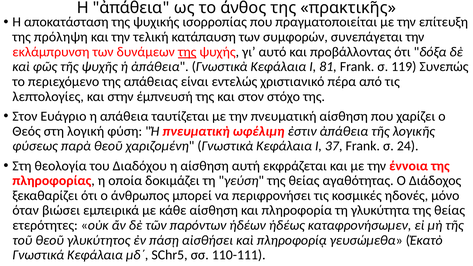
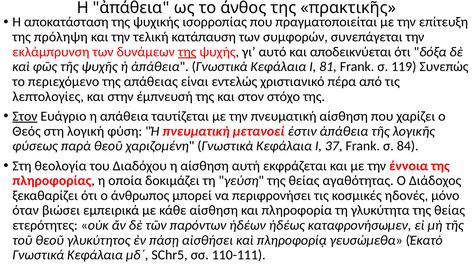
προβάλλοντας: προβάλλοντας -> αποδεικνύεται (351, 52)
Στον underline: none -> present (25, 116)
ωφέλιμη: ωφέλιμη -> μετανοεί (259, 131)
24: 24 -> 84 (408, 146)
